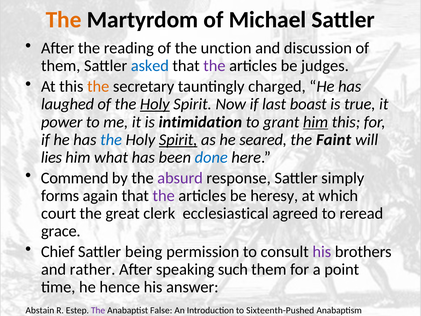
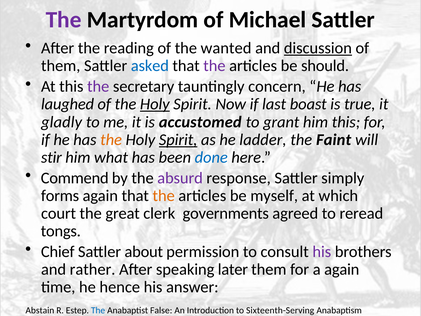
The colour: orange -> purple (64, 20)
unction: unction -> wanted (226, 48)
discussion underline: none -> present (318, 48)
judges: judges -> should (325, 66)
the colour: orange -> purple (98, 86)
charged: charged -> concern (277, 86)
power: power -> gladly (62, 122)
intimidation: intimidation -> accustomed (200, 122)
him underline: present -> none (316, 122)
the colour: blue -> orange (111, 140)
seared: seared -> ladder (263, 140)
lies: lies -> stir (51, 157)
the colour: purple -> orange (164, 196)
heresy: heresy -> myself (274, 196)
ecclesiastical: ecclesiastical -> governments (226, 213)
grace: grace -> tongs (61, 231)
being: being -> about (144, 252)
such: such -> later (233, 269)
a point: point -> again (342, 269)
The colour: purple -> blue (98, 310)
Sixteenth-Pushed: Sixteenth-Pushed -> Sixteenth-Serving (280, 310)
